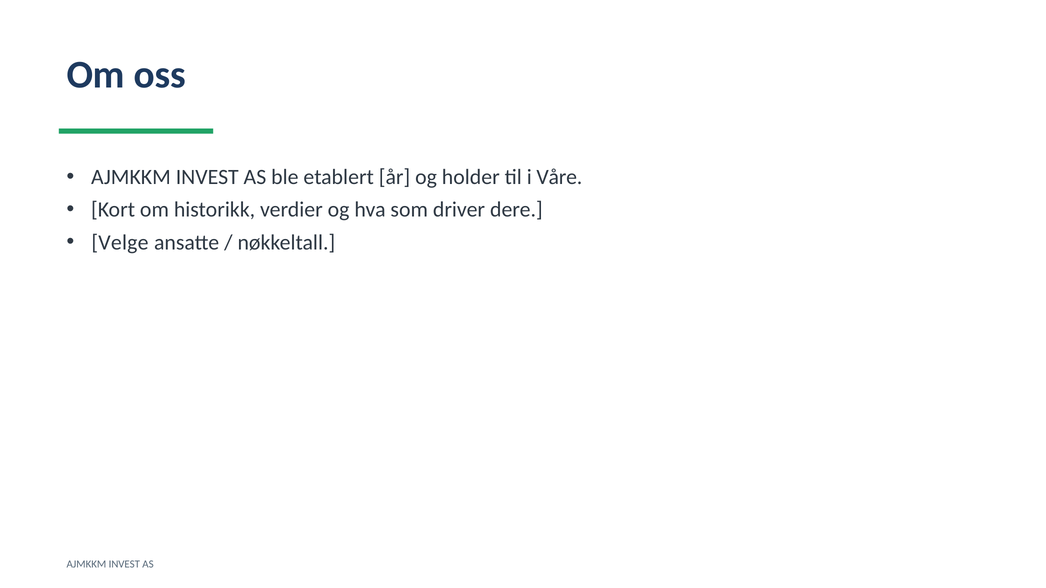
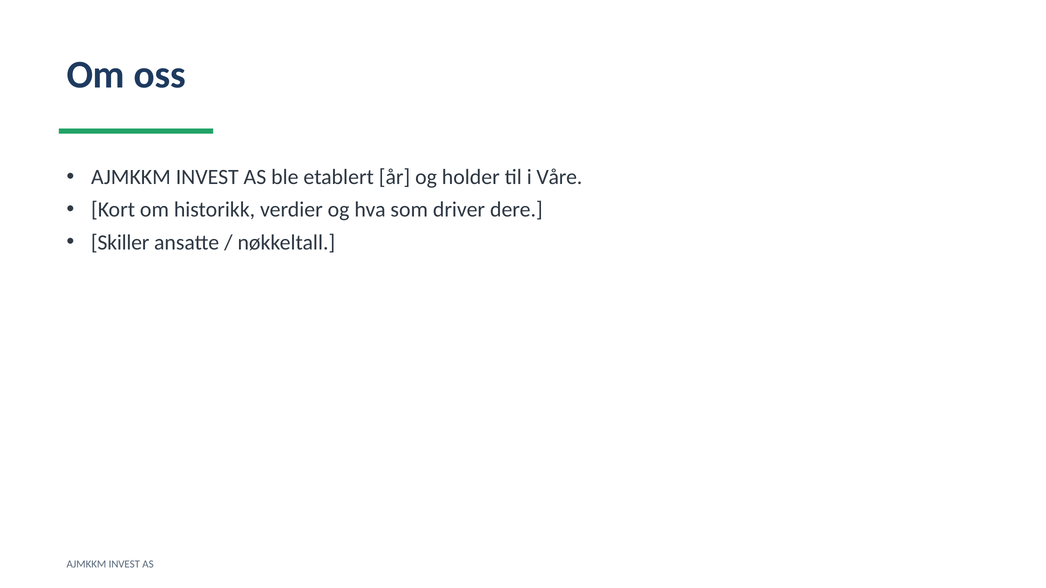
Velge: Velge -> Skiller (120, 243)
